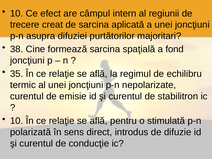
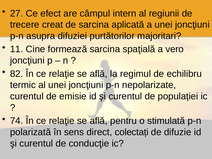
10: 10 -> 27 (17, 13)
38: 38 -> 11 (17, 49)
fond: fond -> vero (175, 49)
35: 35 -> 82 (17, 74)
stabilitron: stabilitron -> populației (178, 96)
10: 10 -> 74 (17, 121)
introdus: introdus -> colectați (132, 132)
